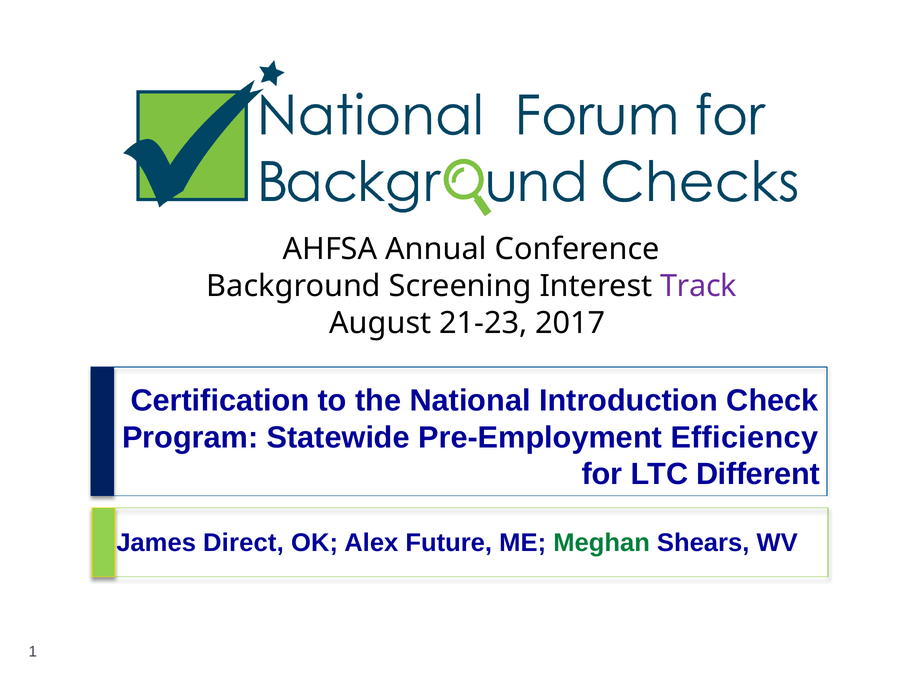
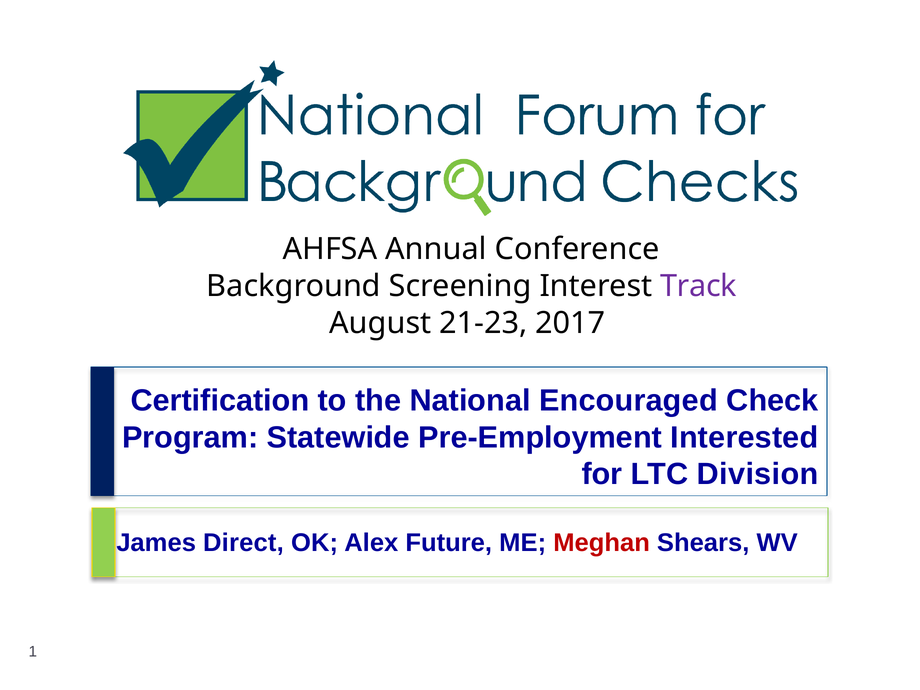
Introduction: Introduction -> Encouraged (628, 401)
Efficiency: Efficiency -> Interested (744, 438)
Different: Different -> Division (758, 474)
Meghan colour: green -> red (602, 543)
